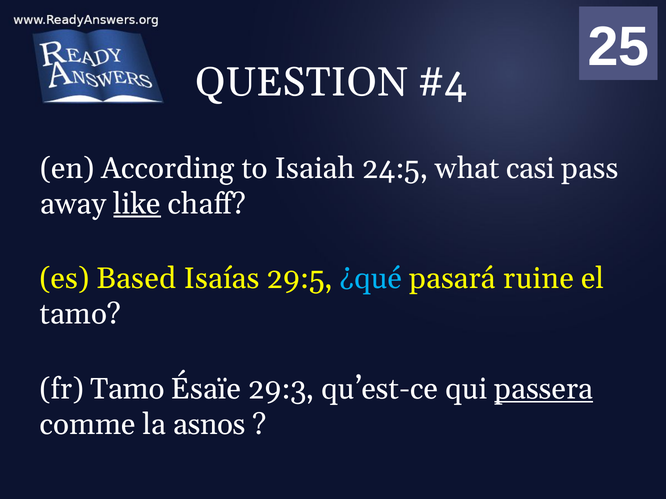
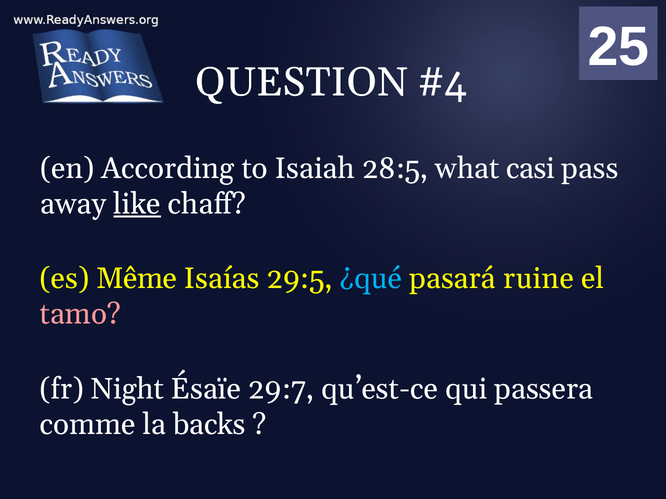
24:5: 24:5 -> 28:5 (395, 168)
Based: Based -> Même (137, 279)
tamo colour: white -> pink (80, 314)
fr Tamo: Tamo -> Night (127, 389)
29:3: 29:3 -> 29:7 (281, 389)
passera underline: present -> none (544, 389)
asnos: asnos -> backs (209, 425)
